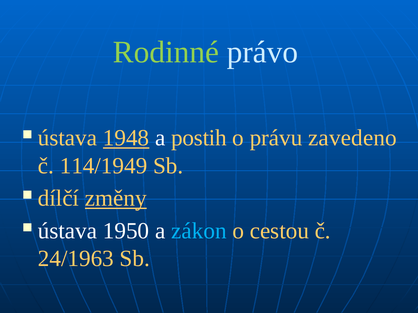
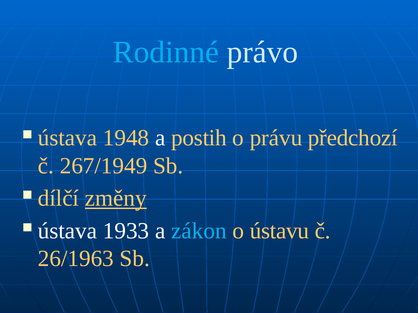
Rodinné colour: light green -> light blue (166, 52)
1948 underline: present -> none (126, 138)
zavedeno: zavedeno -> předchozí (353, 138)
114/1949: 114/1949 -> 267/1949 (104, 166)
1950: 1950 -> 1933 (126, 231)
cestou: cestou -> ústavu (279, 231)
24/1963: 24/1963 -> 26/1963 (76, 259)
